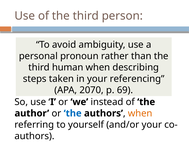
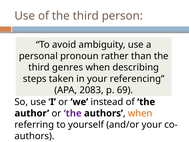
human: human -> genres (68, 67)
2070: 2070 -> 2083 (92, 90)
the colour: blue -> purple (73, 113)
